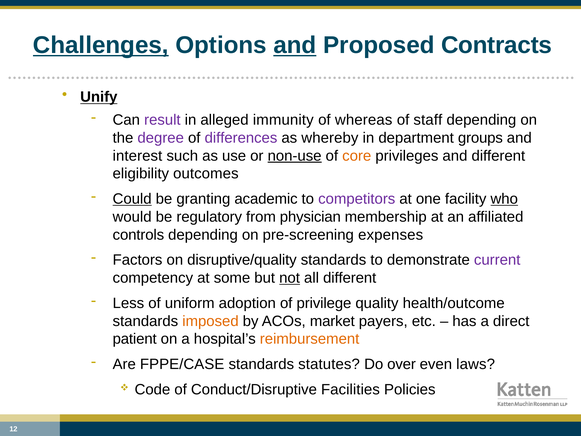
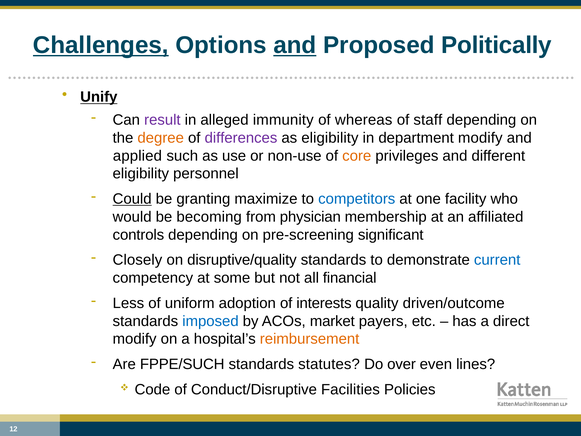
Contracts: Contracts -> Politically (497, 45)
degree colour: purple -> orange (161, 138)
as whereby: whereby -> eligibility (330, 138)
department groups: groups -> modify (480, 138)
interest: interest -> applied (137, 156)
non-use underline: present -> none (295, 156)
outcomes: outcomes -> personnel (206, 174)
academic: academic -> maximize (266, 199)
competitors colour: purple -> blue (357, 199)
who underline: present -> none (504, 199)
regulatory: regulatory -> becoming (209, 217)
expenses: expenses -> significant (391, 235)
Factors: Factors -> Closely (137, 260)
current colour: purple -> blue (497, 260)
not underline: present -> none (290, 278)
all different: different -> financial (350, 278)
privilege: privilege -> interests (324, 303)
health/outcome: health/outcome -> driven/outcome (454, 303)
imposed colour: orange -> blue (210, 321)
patient: patient -> modify (135, 339)
FPPE/CASE: FPPE/CASE -> FPPE/SUCH (182, 364)
laws: laws -> lines (476, 364)
